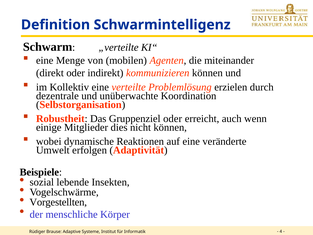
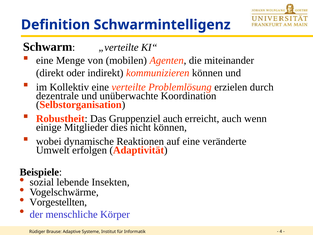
Gruppenziel oder: oder -> auch (173, 119)
